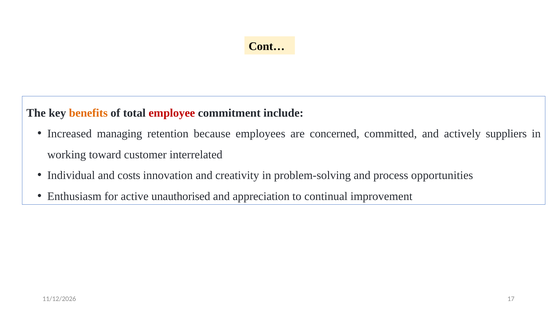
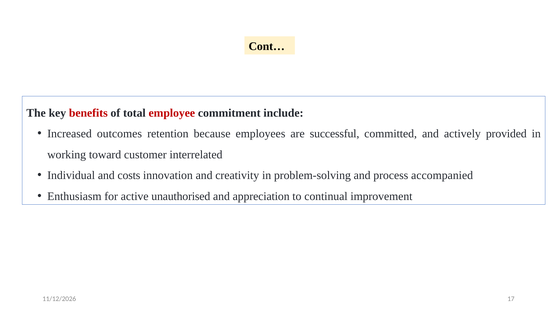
benefits colour: orange -> red (88, 113)
managing: managing -> outcomes (119, 134)
concerned: concerned -> successful (335, 134)
suppliers: suppliers -> provided (506, 134)
opportunities: opportunities -> accompanied (442, 176)
